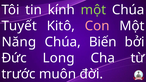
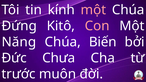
một colour: light green -> pink (93, 10)
Tuyết: Tuyết -> Đứng (19, 26)
Long: Long -> Chưa (59, 58)
